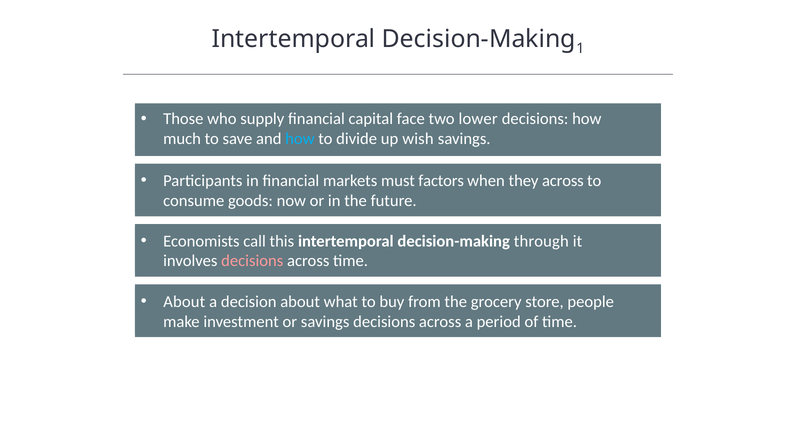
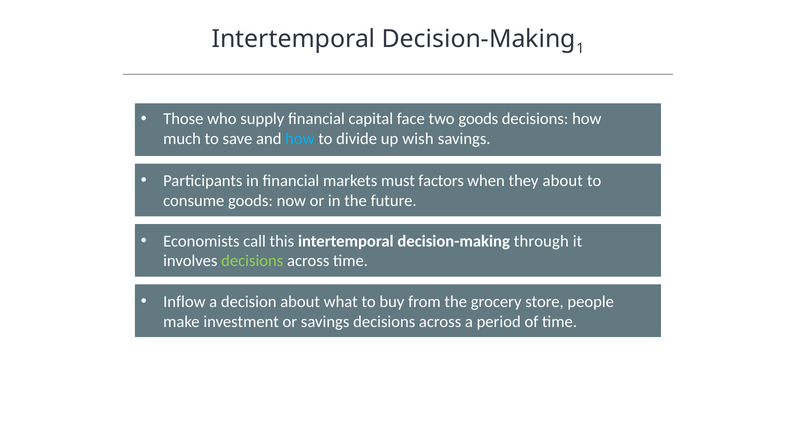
two lower: lower -> goods (478, 119)
they across: across -> about (563, 181)
decisions colour: pink -> light green (252, 261)
About: About -> Inflow (184, 301)
